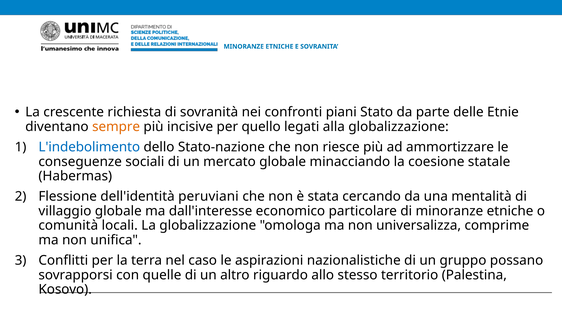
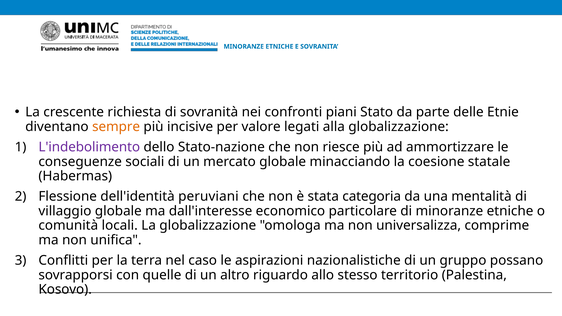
quello: quello -> valore (261, 127)
L'indebolimento colour: blue -> purple (89, 147)
cercando: cercando -> categoria (372, 197)
